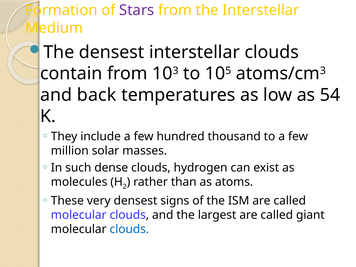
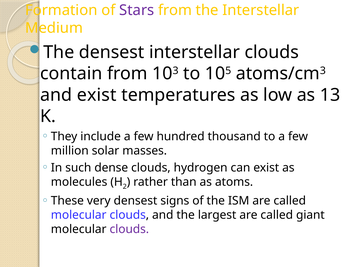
and back: back -> exist (97, 95)
54: 54 -> 13 (330, 95)
clouds colour: blue -> purple (129, 229)
